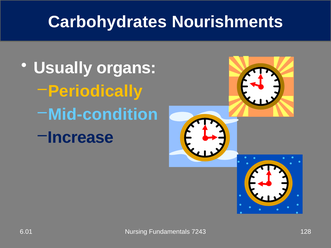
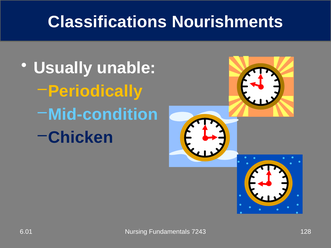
Carbohydrates: Carbohydrates -> Classifications (107, 22)
organs: organs -> unable (126, 68)
Increase: Increase -> Chicken (81, 138)
